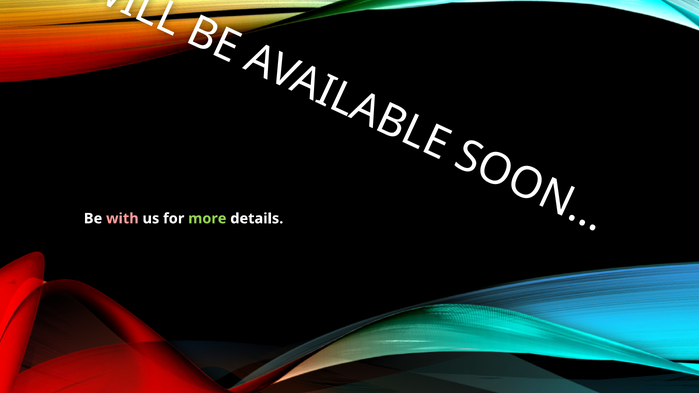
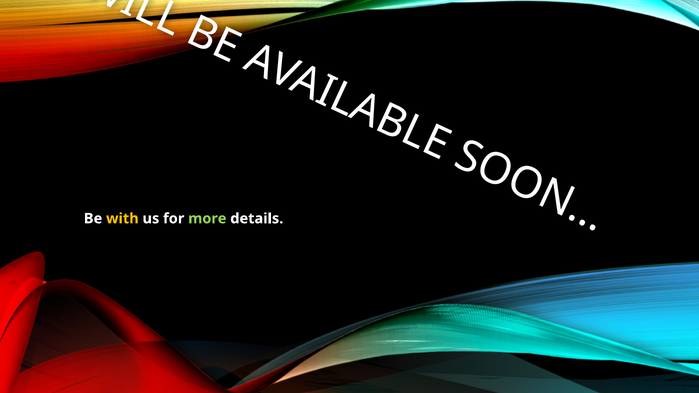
with colour: pink -> yellow (122, 219)
